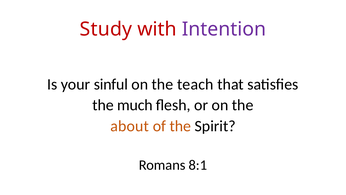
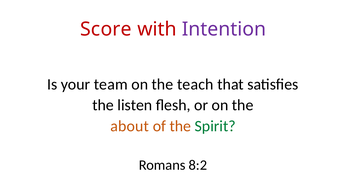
Study: Study -> Score (106, 29)
sinful: sinful -> team (111, 84)
much: much -> listen (135, 105)
Spirit colour: black -> green (215, 126)
8:1: 8:1 -> 8:2 (198, 165)
